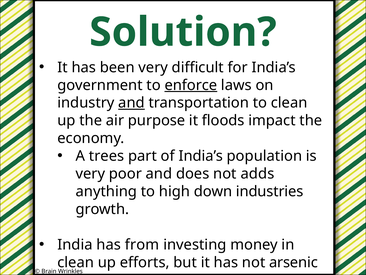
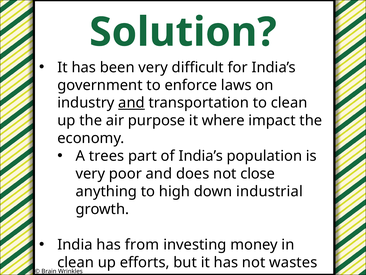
enforce underline: present -> none (191, 85)
floods: floods -> where (223, 120)
adds: adds -> close (258, 173)
industries: industries -> industrial (270, 191)
arsenic: arsenic -> wastes (293, 262)
